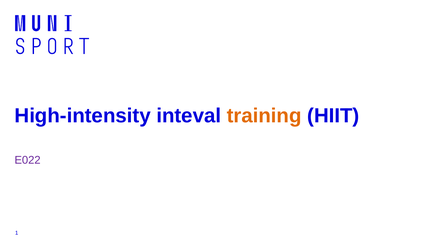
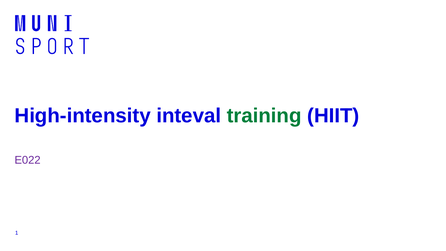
training colour: orange -> green (264, 116)
